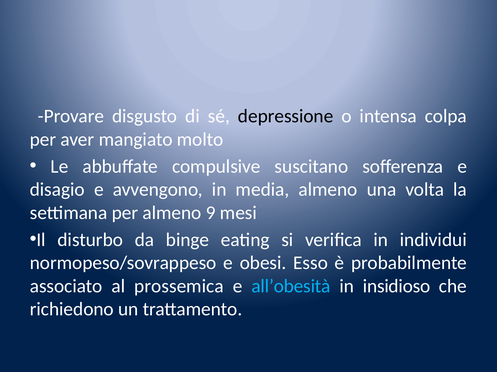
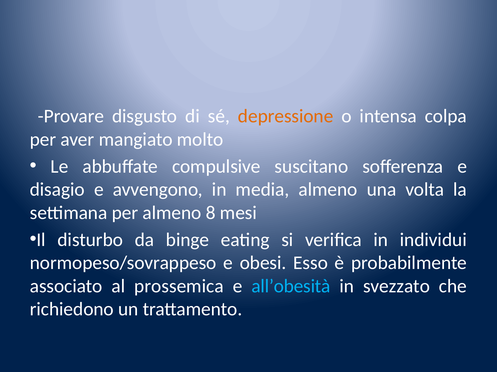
depressione colour: black -> orange (286, 116)
9: 9 -> 8 (211, 213)
insidioso: insidioso -> svezzato (396, 287)
